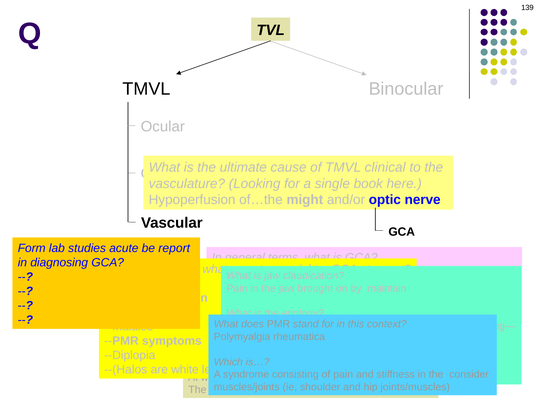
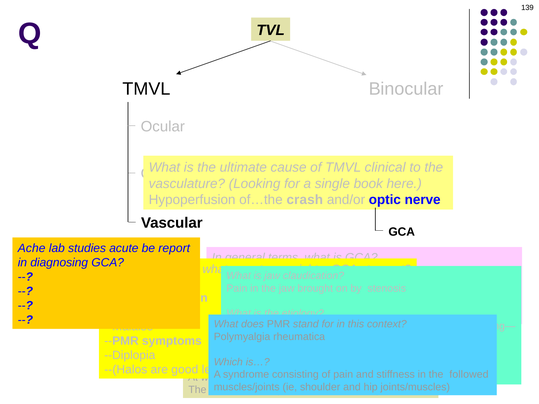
of…the might: might -> crash (305, 200)
Form: Form -> Ache (32, 248)
maintain: maintain -> stenosis (387, 288)
are white: white -> good (185, 370)
the consider: consider -> followed (469, 375)
